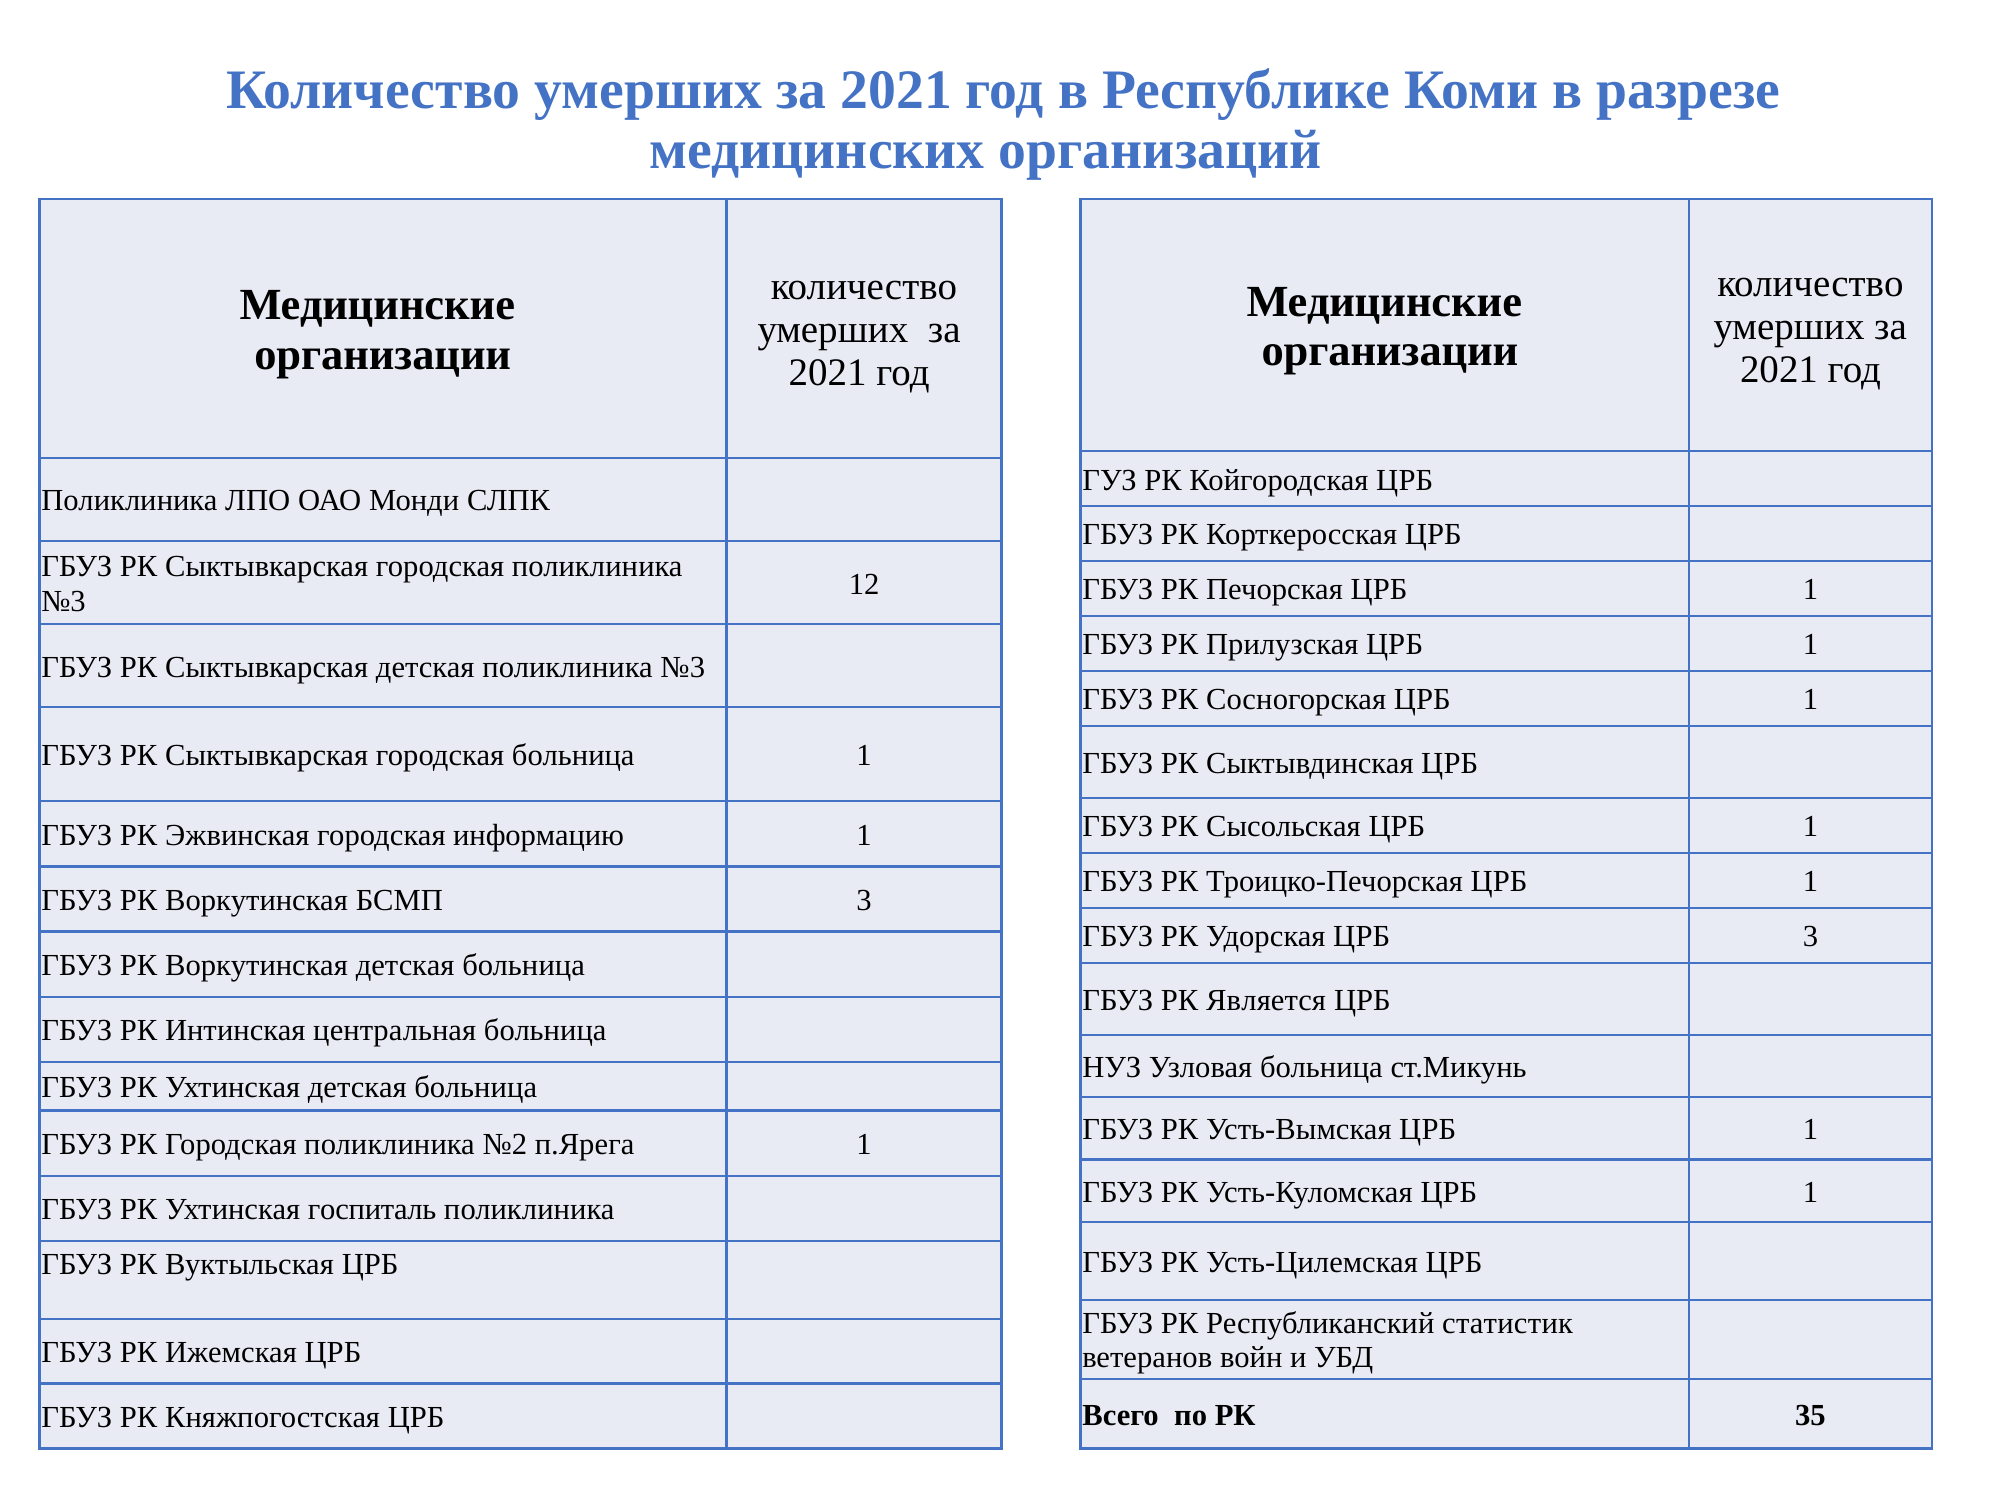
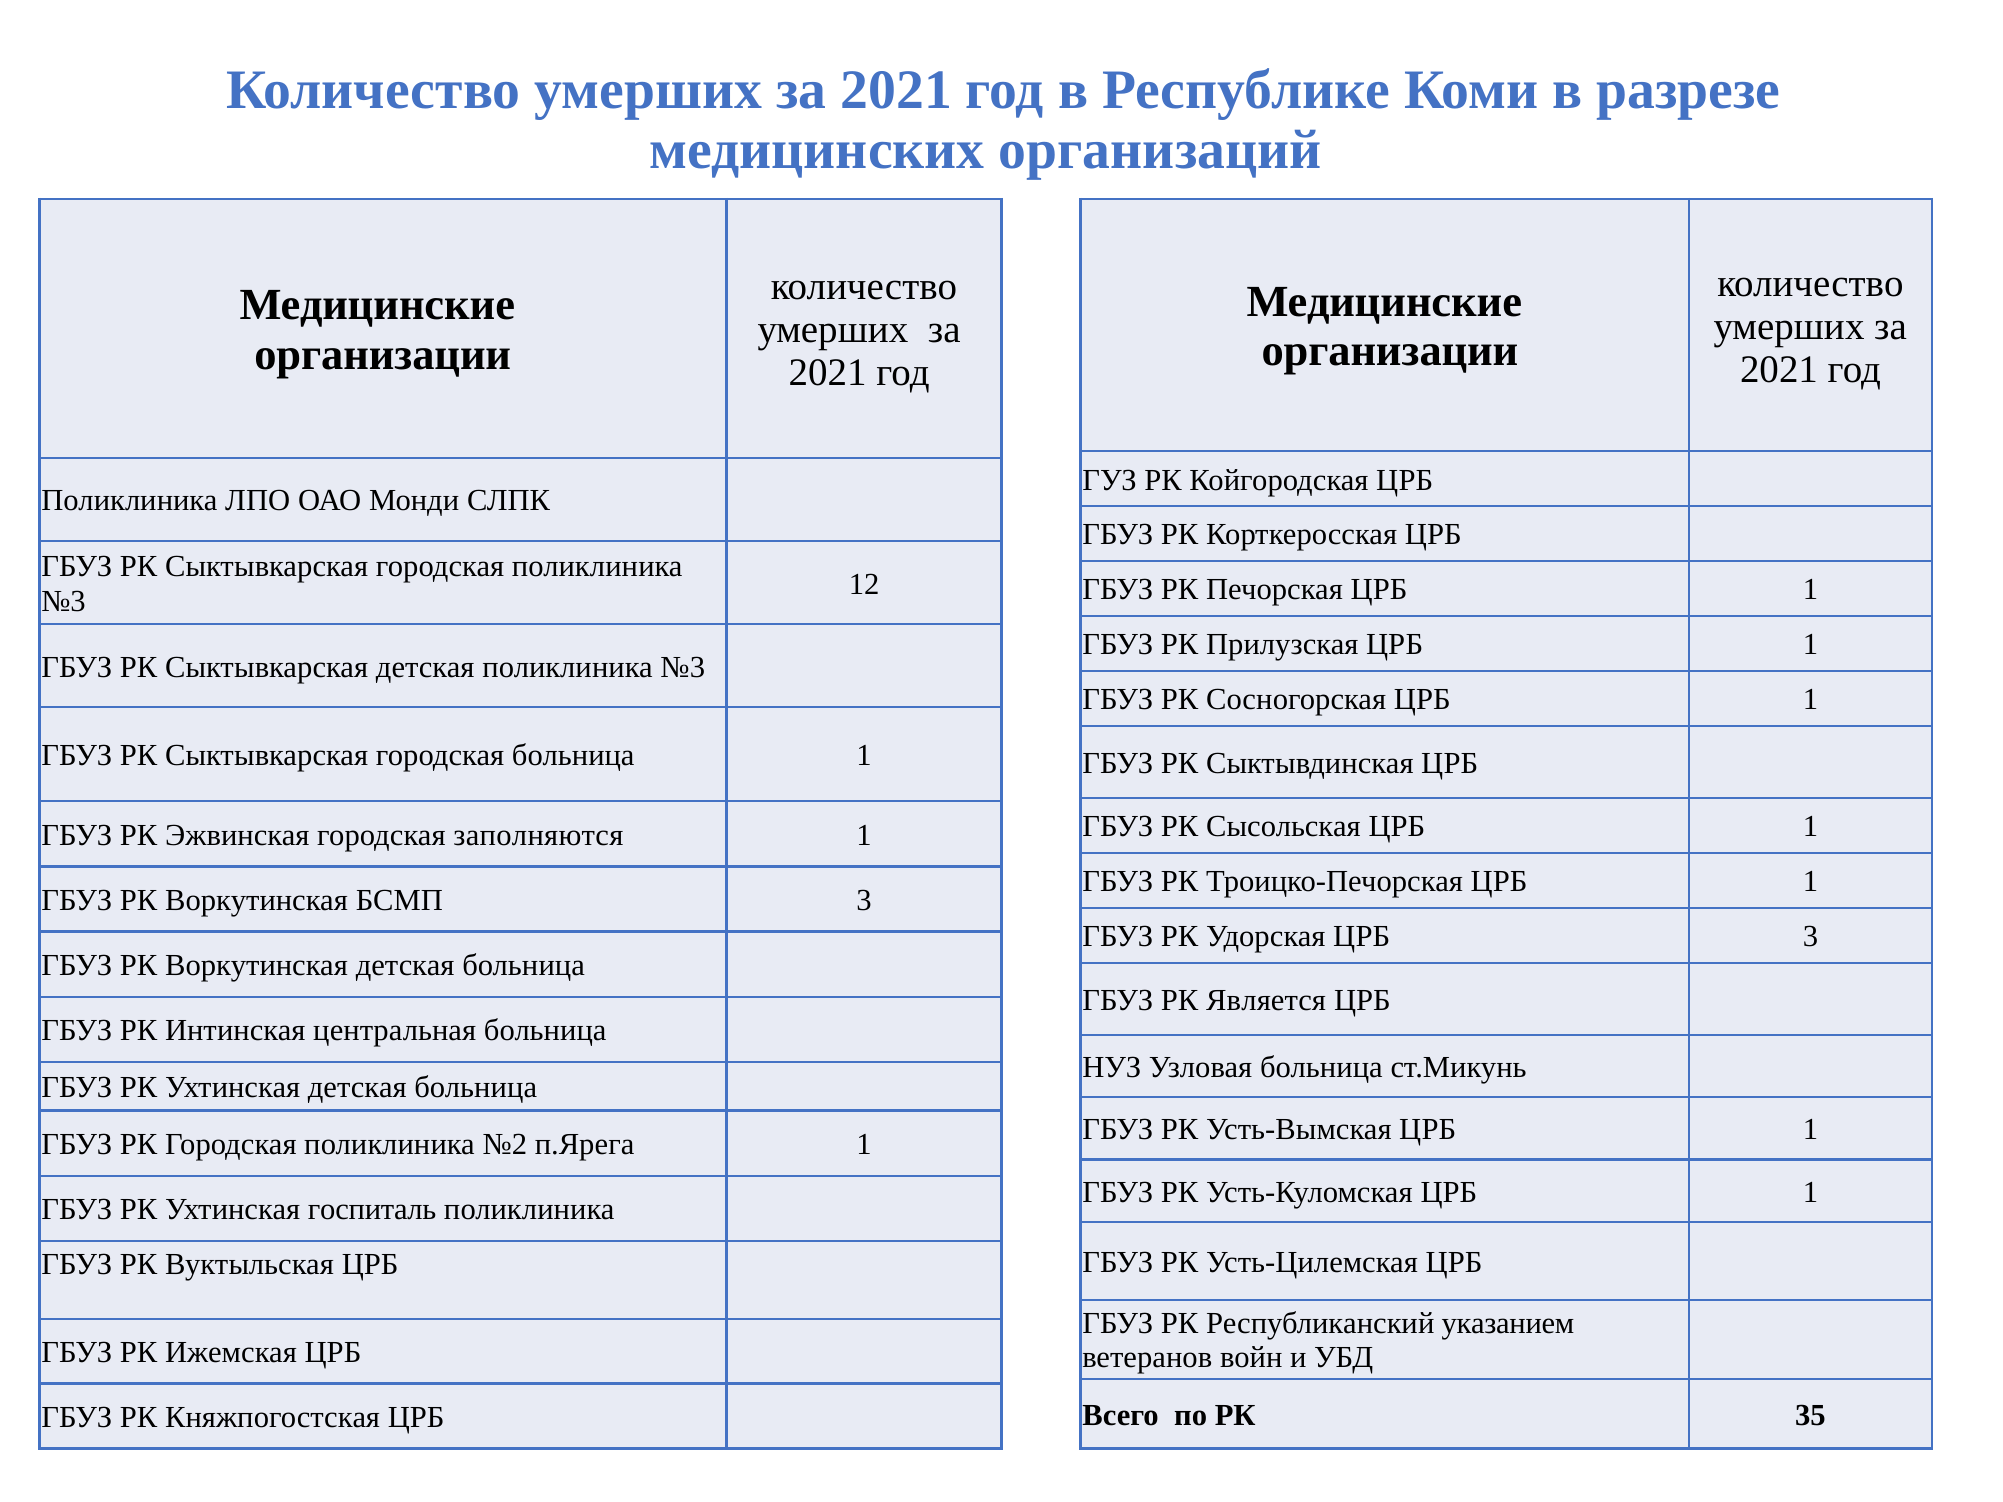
информацию: информацию -> заполняются (538, 835)
статистик: статистик -> указанием (1508, 1324)
